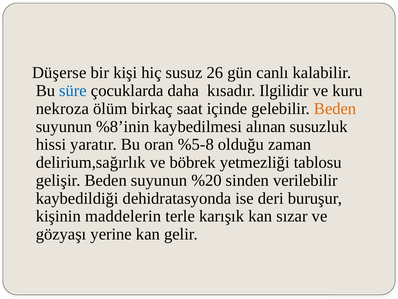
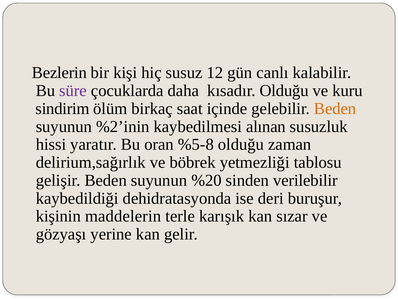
Düşerse: Düşerse -> Bezlerin (59, 73)
26: 26 -> 12 (215, 73)
süre colour: blue -> purple (73, 91)
kısadır Ilgilidir: Ilgilidir -> Olduğu (284, 91)
nekroza: nekroza -> sindirim (62, 108)
%8’inin: %8’inin -> %2’inin (123, 126)
